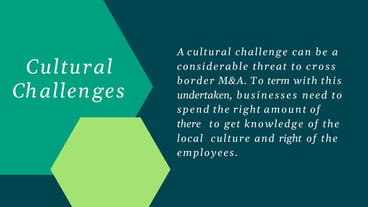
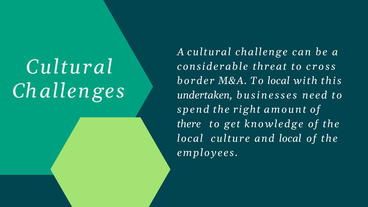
To term: term -> local (279, 81)
and right: right -> local (290, 138)
